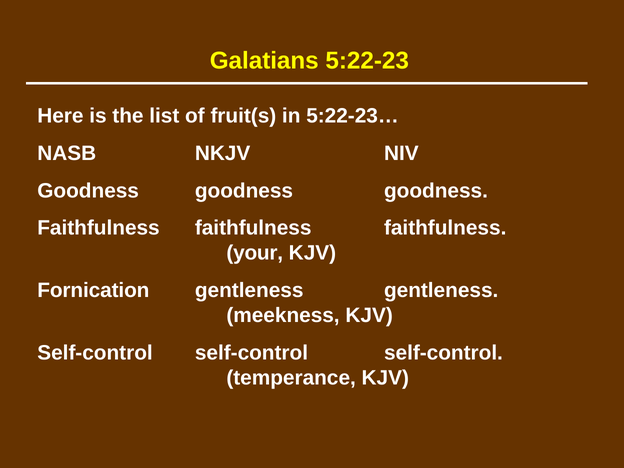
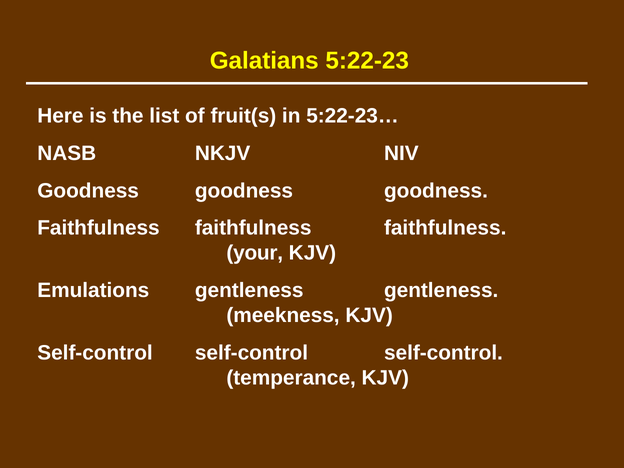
Fornication: Fornication -> Emulations (93, 291)
